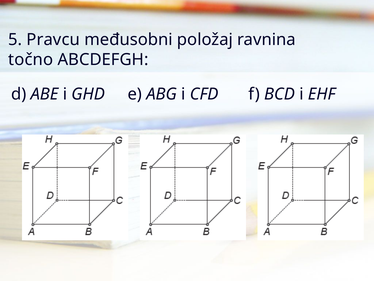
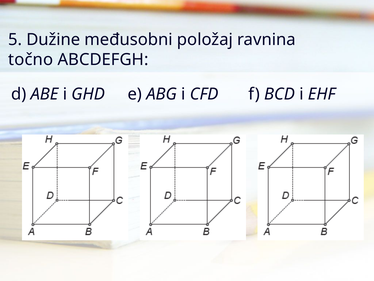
Pravcu: Pravcu -> Dužine (53, 39)
